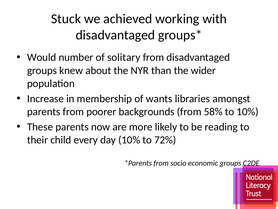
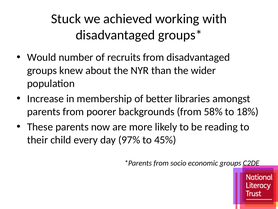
solitary: solitary -> recruits (124, 57)
wants: wants -> better (159, 98)
to 10%: 10% -> 18% (248, 111)
day 10%: 10% -> 97% (129, 140)
72%: 72% -> 45% (165, 140)
